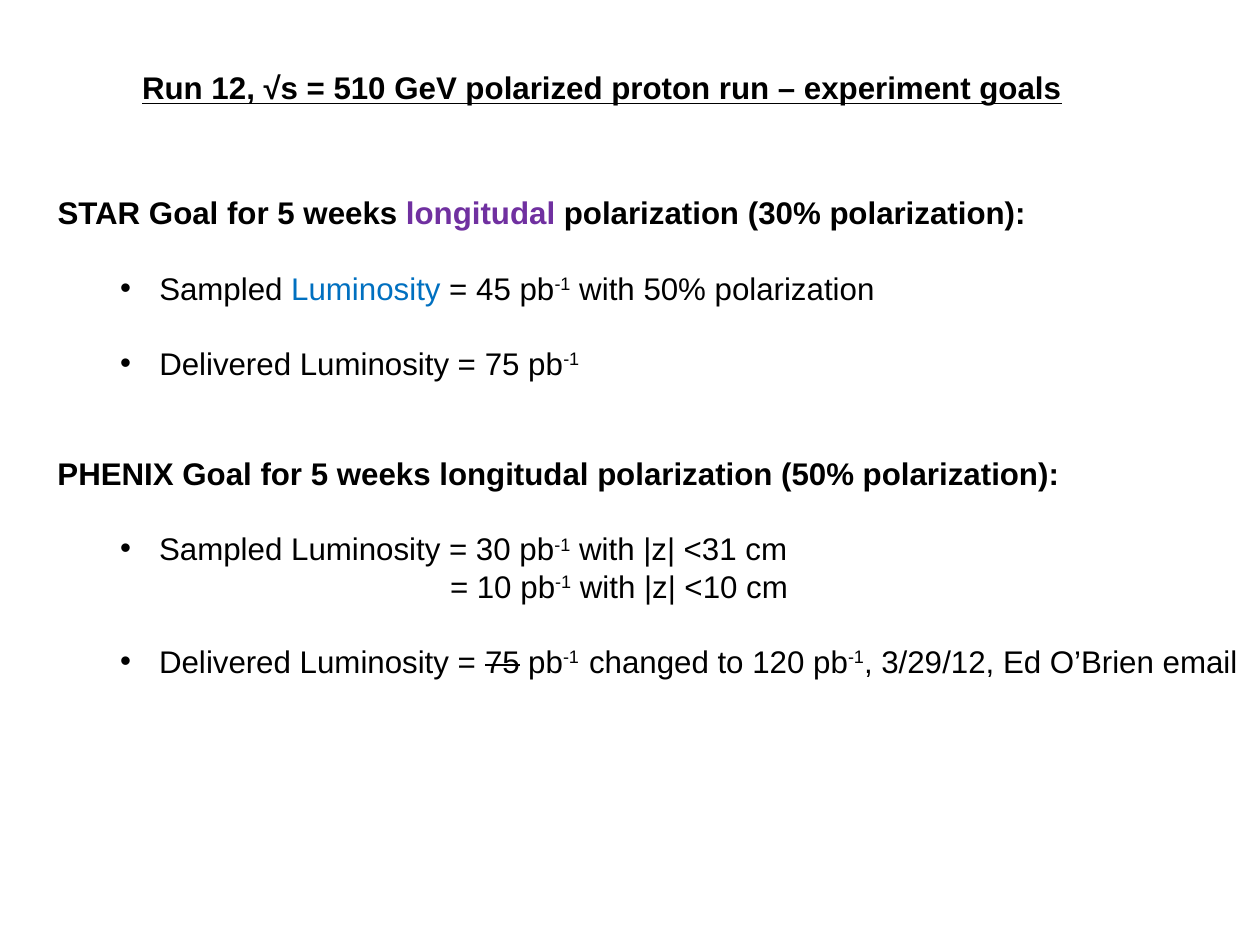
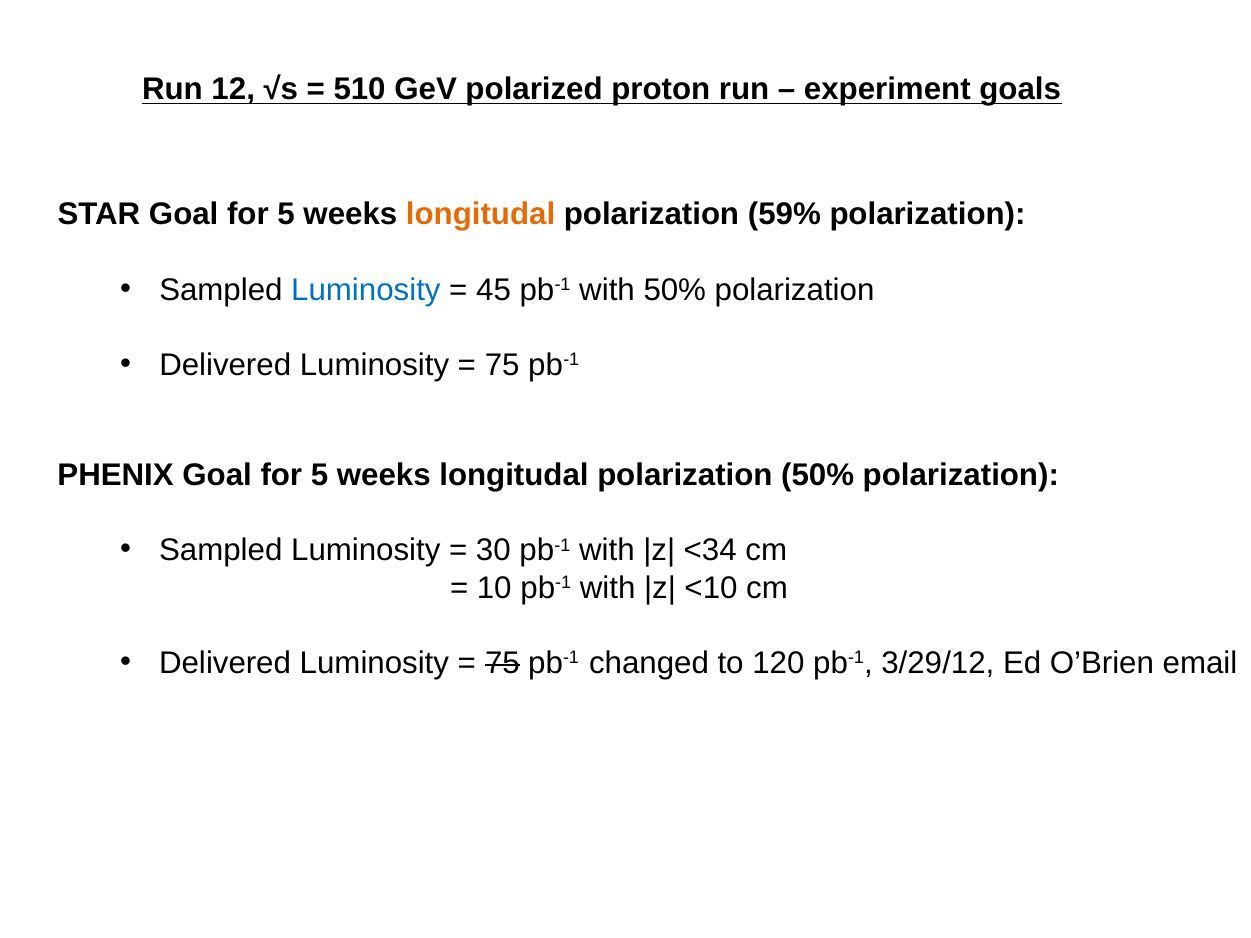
longitudal colour: purple -> orange (481, 215)
30%: 30% -> 59% (784, 215)
<31: <31 -> <34 (710, 550)
